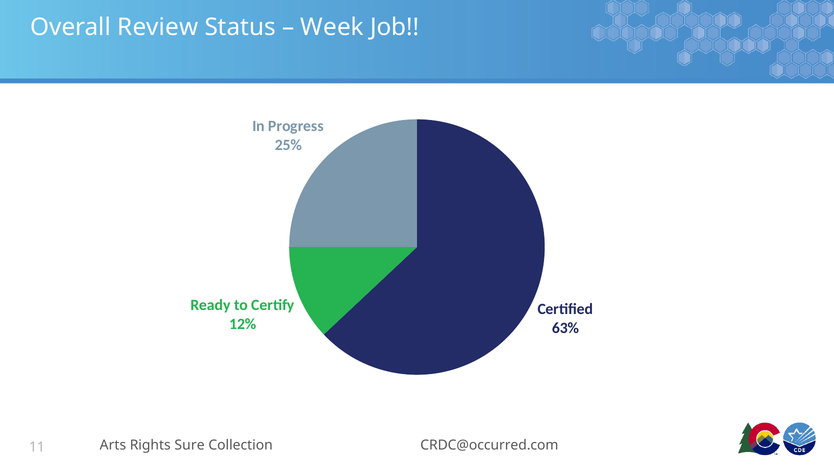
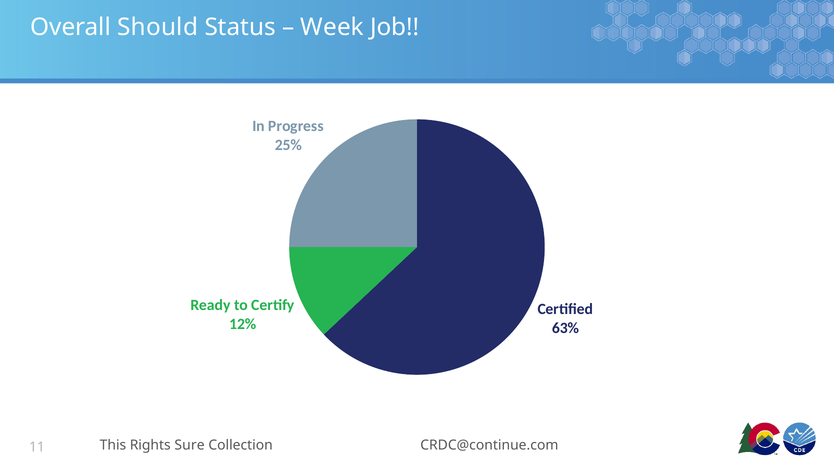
Review: Review -> Should (158, 27)
Arts: Arts -> This (113, 445)
CRDC@occurred.com: CRDC@occurred.com -> CRDC@continue.com (489, 445)
